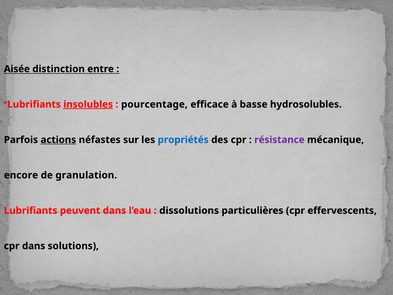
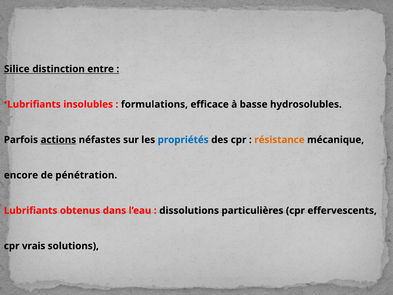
Aisée: Aisée -> Silice (17, 69)
insolubles underline: present -> none (88, 104)
pourcentage: pourcentage -> formulations (154, 104)
résistance colour: purple -> orange (279, 140)
granulation: granulation -> pénétration (86, 175)
peuvent: peuvent -> obtenus (80, 210)
cpr dans: dans -> vrais (34, 246)
